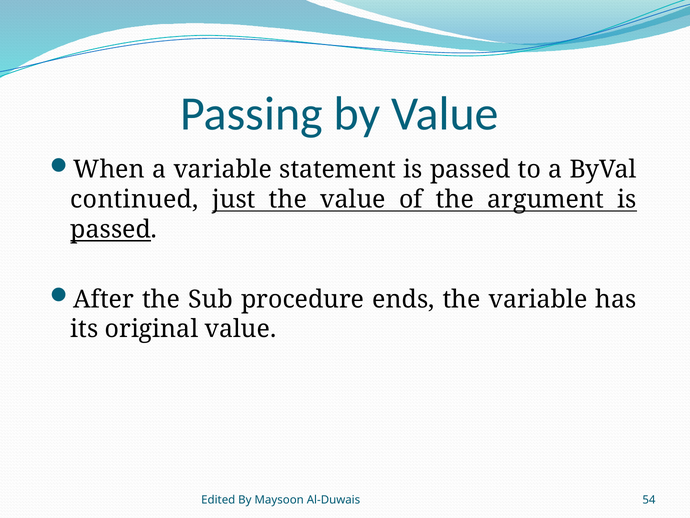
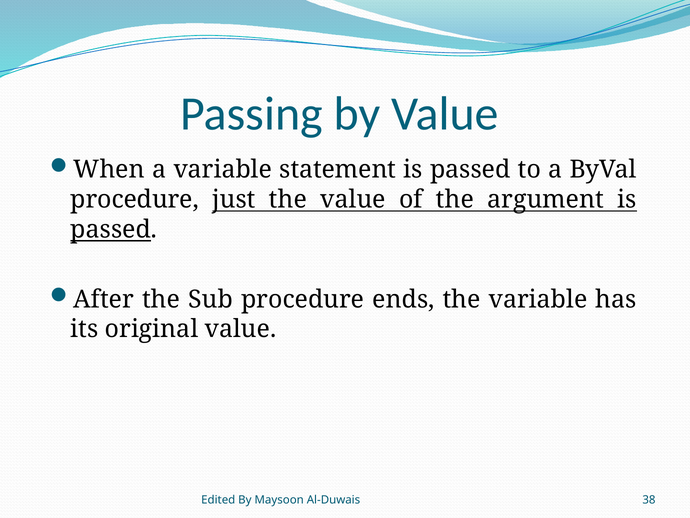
continued: continued -> procedure (135, 199)
54: 54 -> 38 (649, 499)
